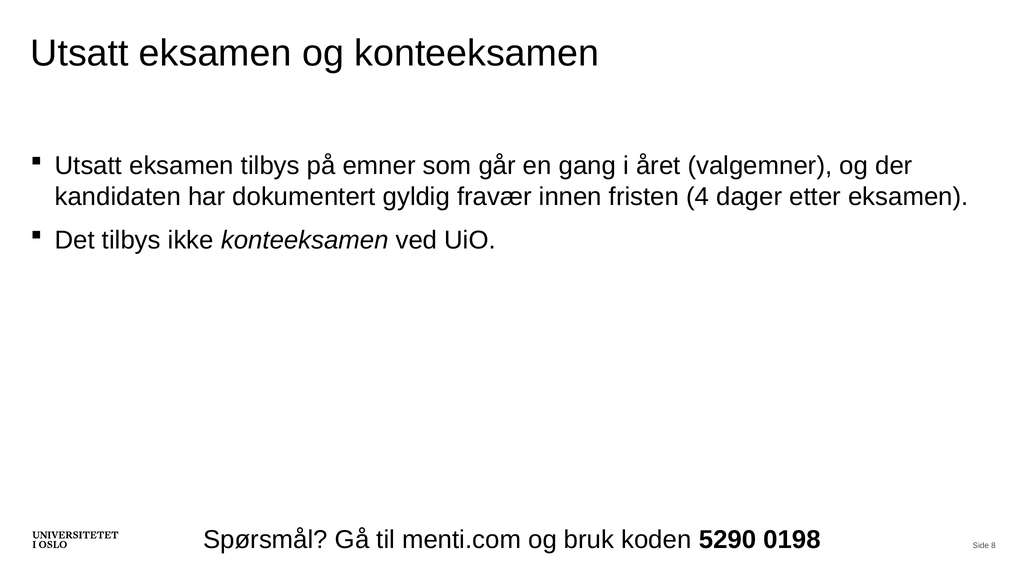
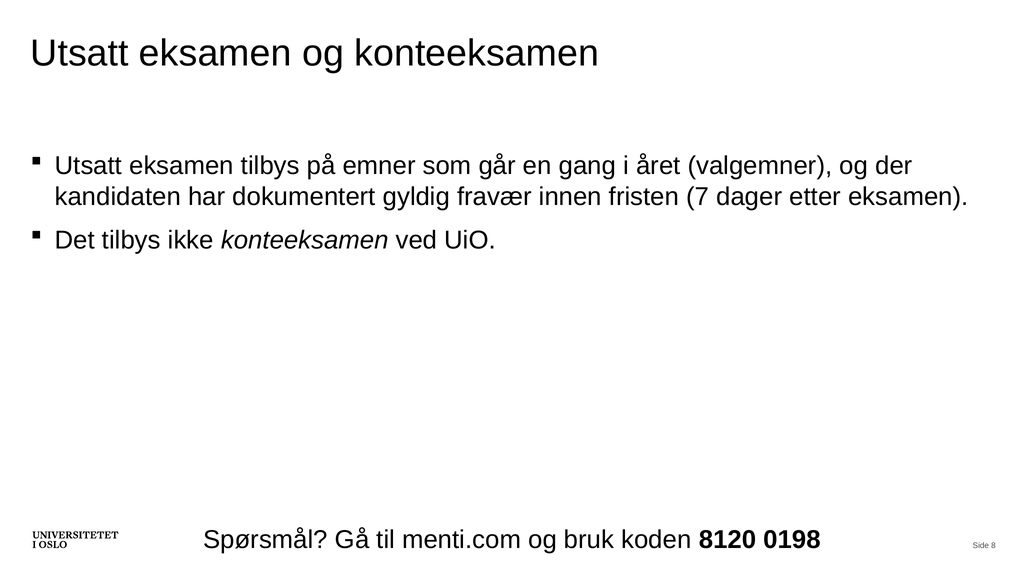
4: 4 -> 7 (698, 197)
5290: 5290 -> 8120 (727, 539)
